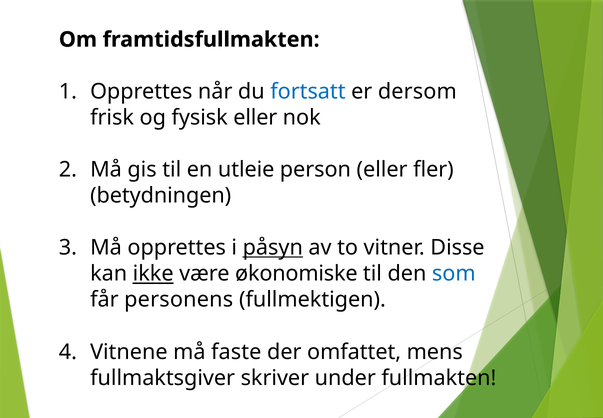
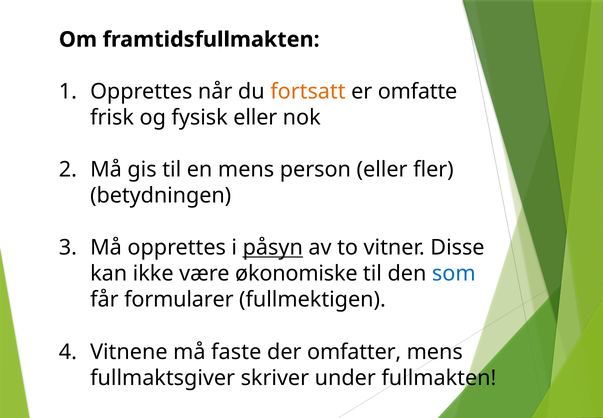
fortsatt colour: blue -> orange (308, 92)
dersom: dersom -> omfatte (418, 92)
en utleie: utleie -> mens (246, 169)
ikke underline: present -> none (153, 273)
personens: personens -> formularer (179, 299)
omfattet: omfattet -> omfatter (354, 351)
